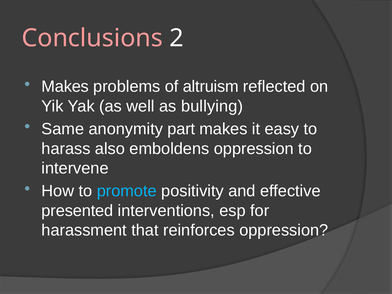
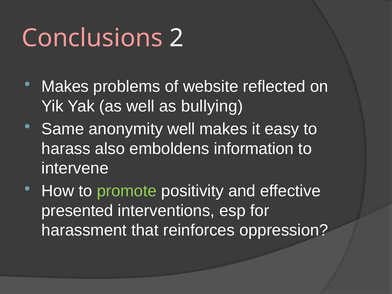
altruism: altruism -> website (211, 87)
anonymity part: part -> well (181, 129)
emboldens oppression: oppression -> information (254, 149)
promote colour: light blue -> light green (127, 191)
